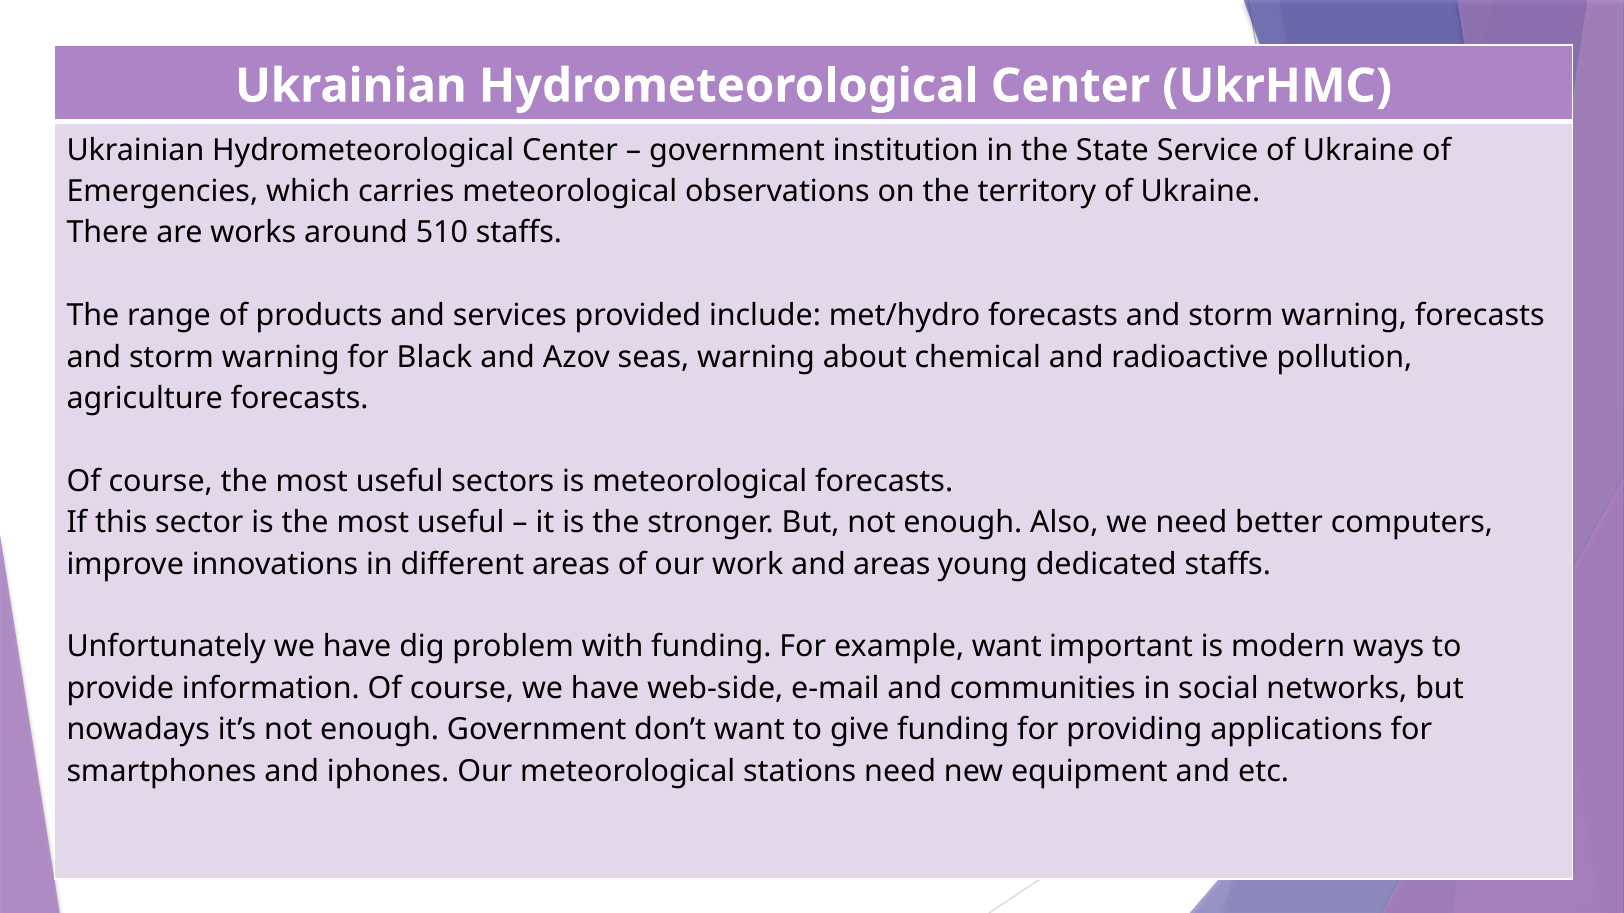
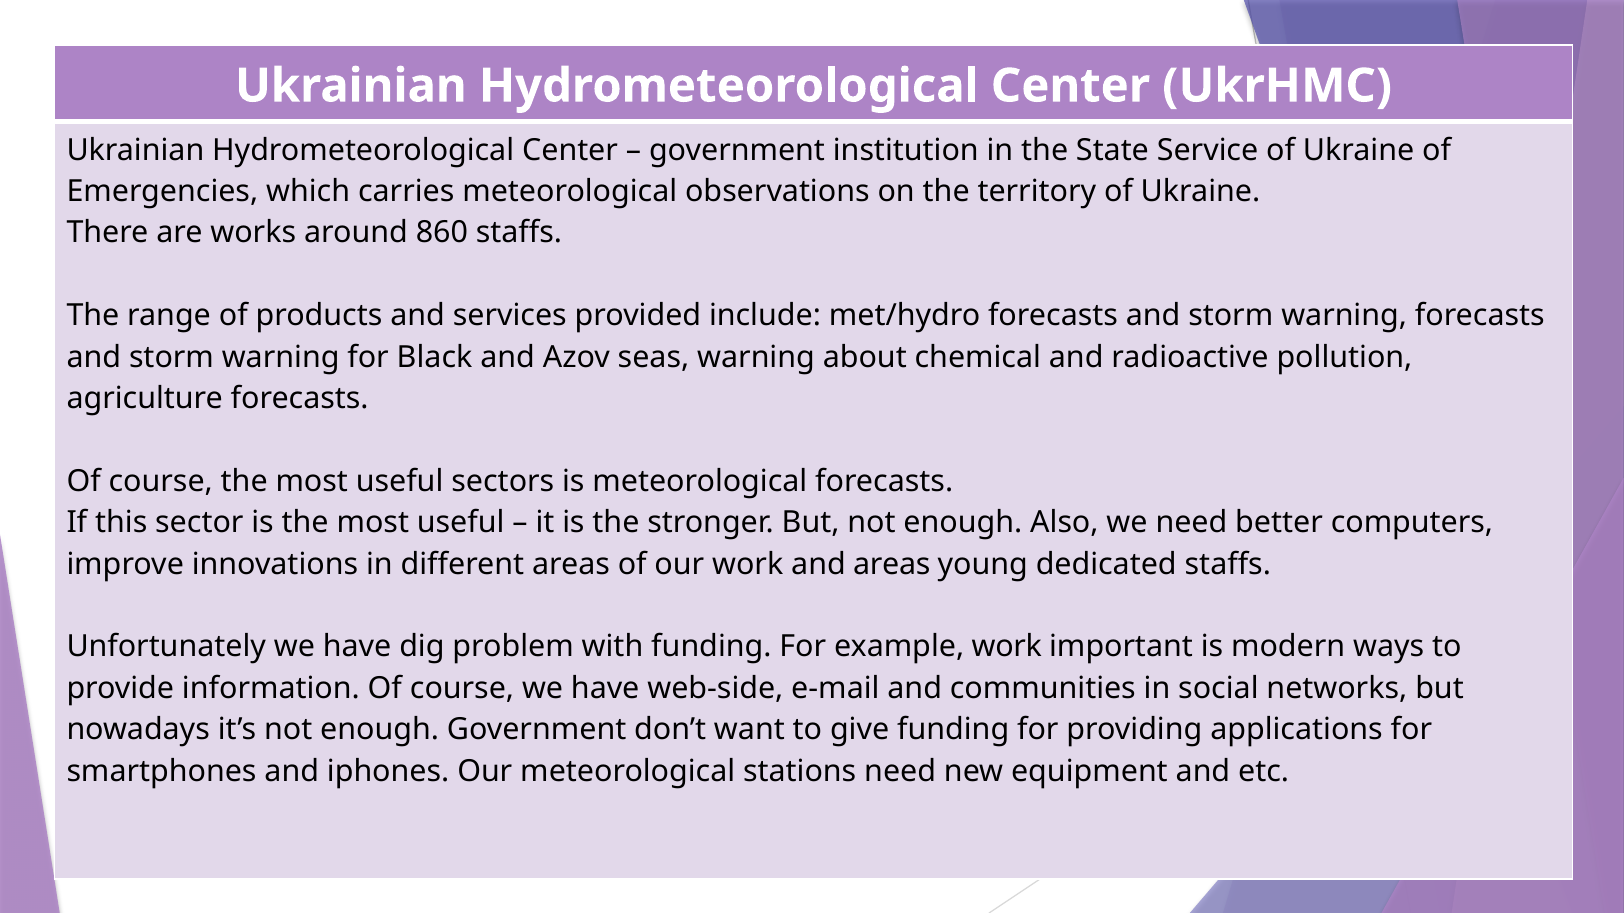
510: 510 -> 860 (442, 233)
example want: want -> work (1007, 647)
